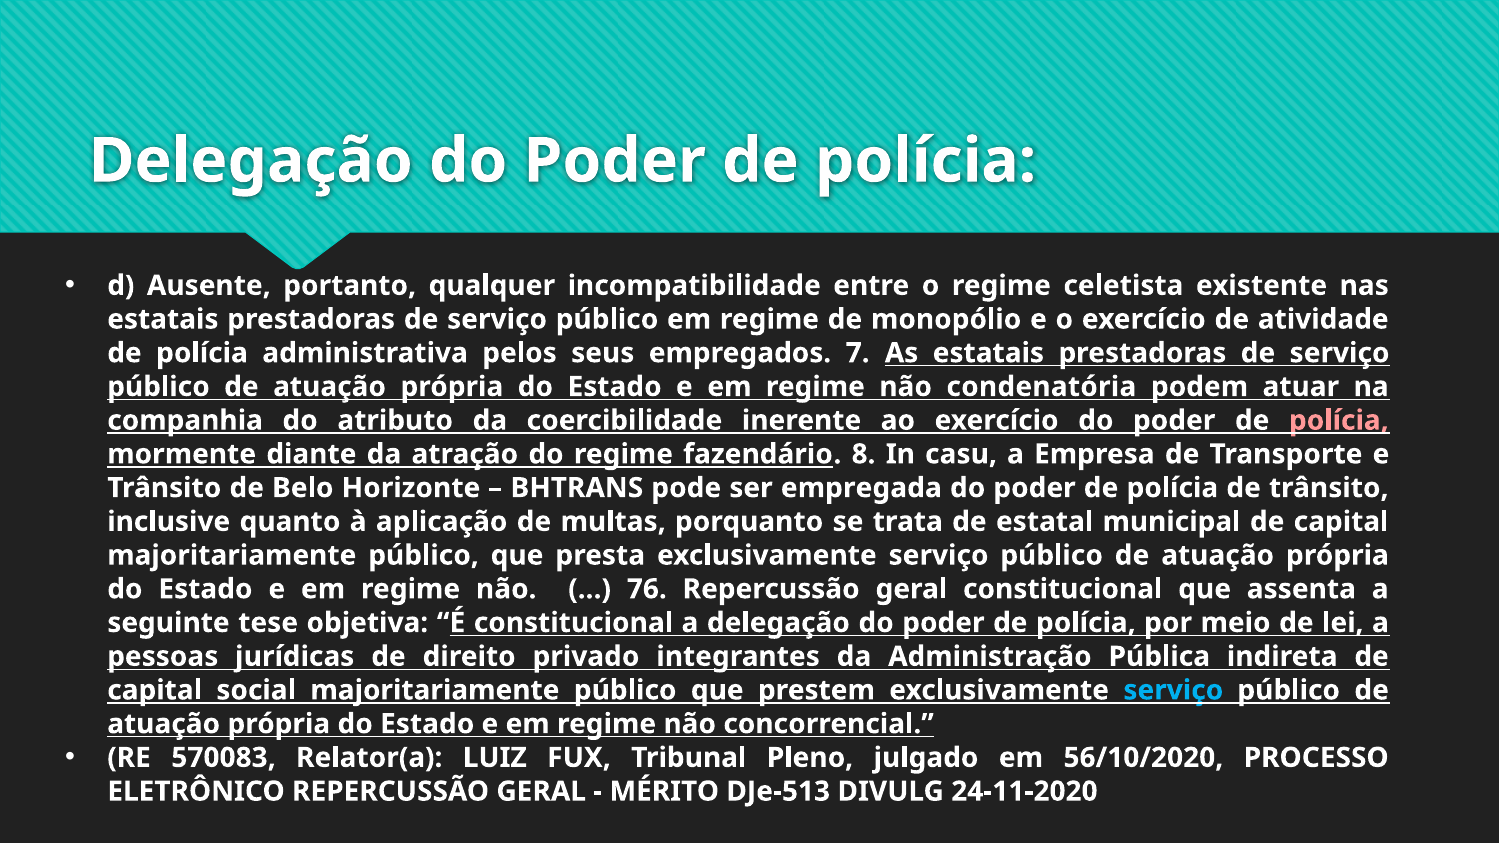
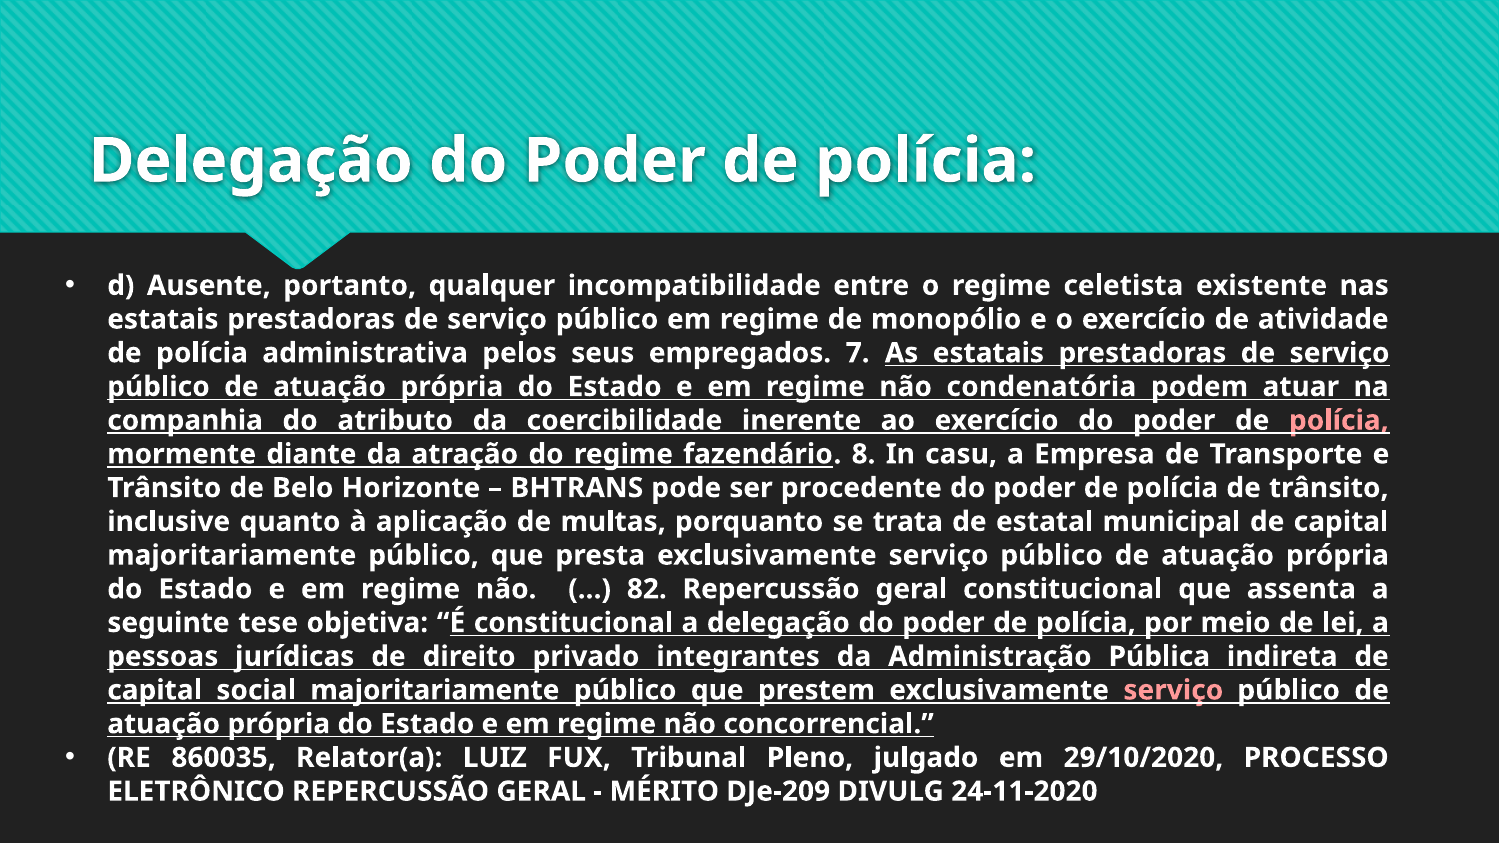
empregada: empregada -> procedente (861, 488)
76: 76 -> 82 (647, 589)
serviço colour: light blue -> pink (1173, 690)
570083: 570083 -> 860035 (224, 758)
56/10/2020: 56/10/2020 -> 29/10/2020 (1143, 758)
DJe-513: DJe-513 -> DJe-209 (778, 792)
